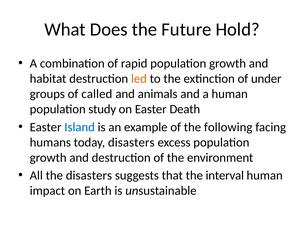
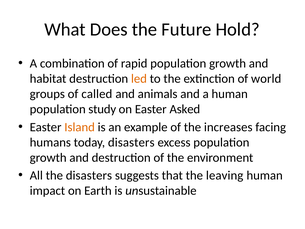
under: under -> world (266, 79)
Death: Death -> Asked (185, 109)
Island colour: blue -> orange (80, 127)
following: following -> increases (228, 127)
interval: interval -> leaving (225, 175)
